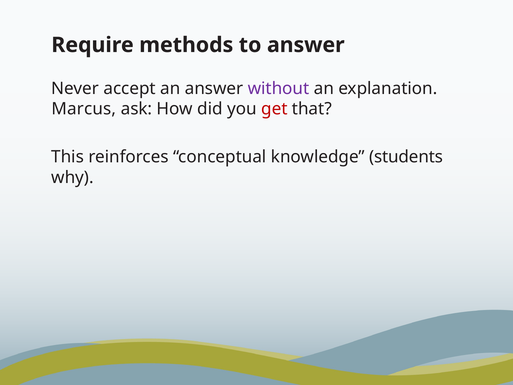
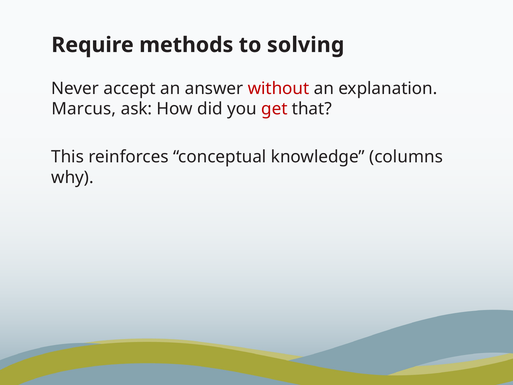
to answer: answer -> solving (306, 45)
without colour: purple -> red (279, 88)
students: students -> columns (406, 157)
